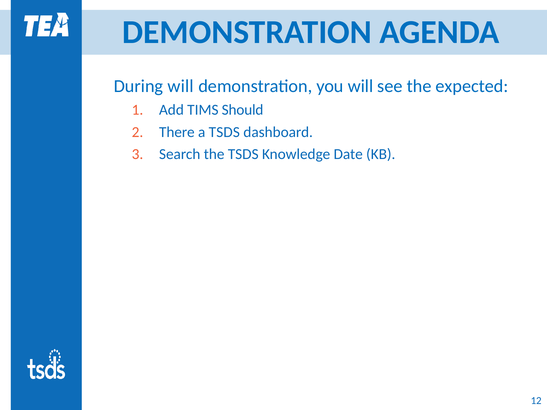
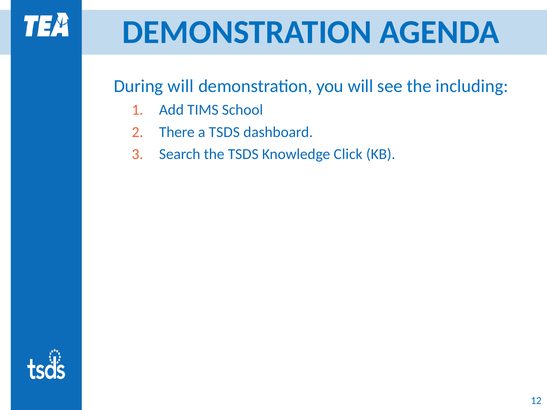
expected: expected -> including (472, 86)
Should: Should -> School (242, 110)
Date: Date -> Click (348, 154)
